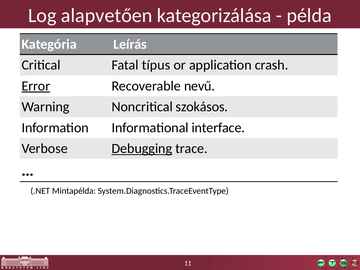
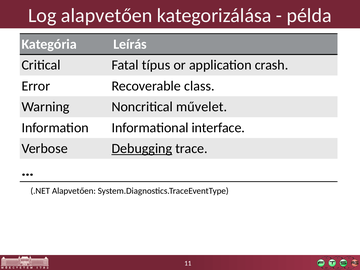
Error underline: present -> none (36, 86)
nevű: nevű -> class (199, 86)
szokásos: szokásos -> művelet (202, 107)
.NET Mintapélda: Mintapélda -> Alapvetően (74, 191)
